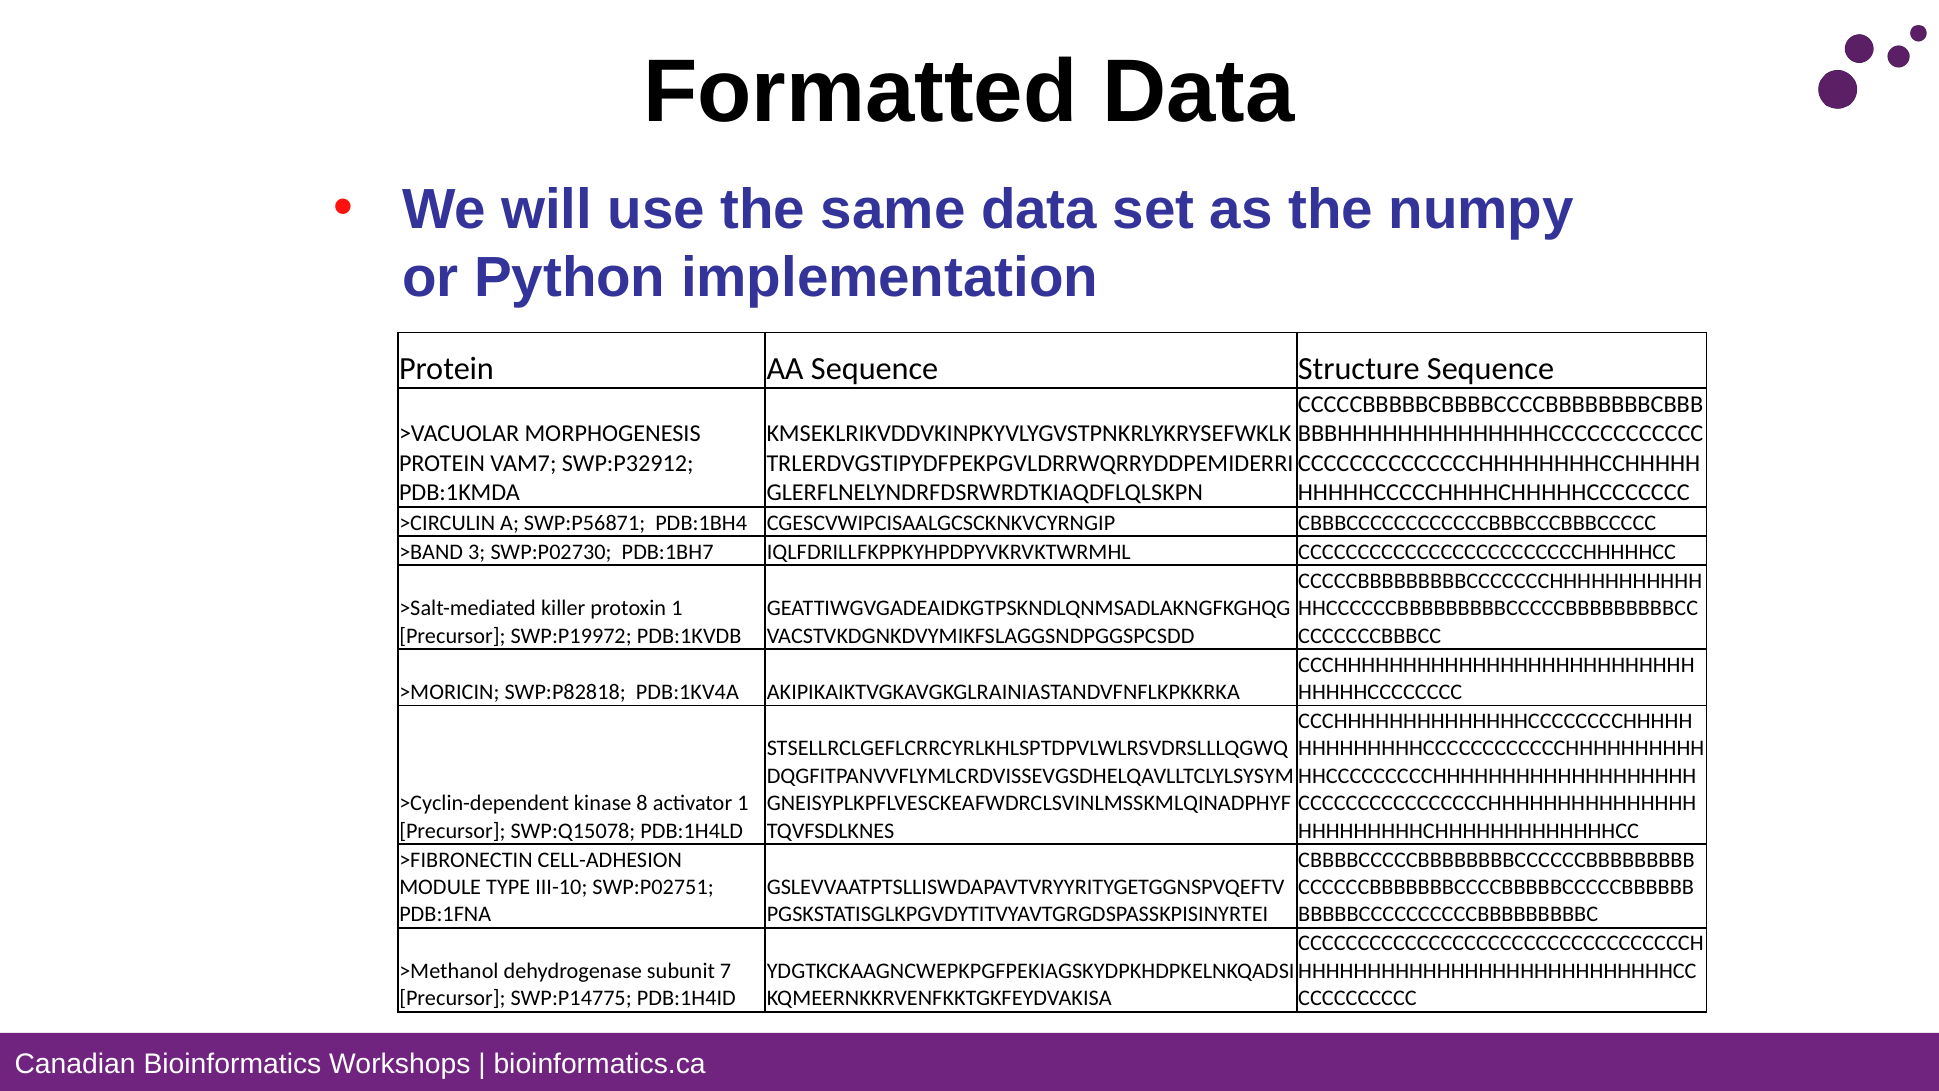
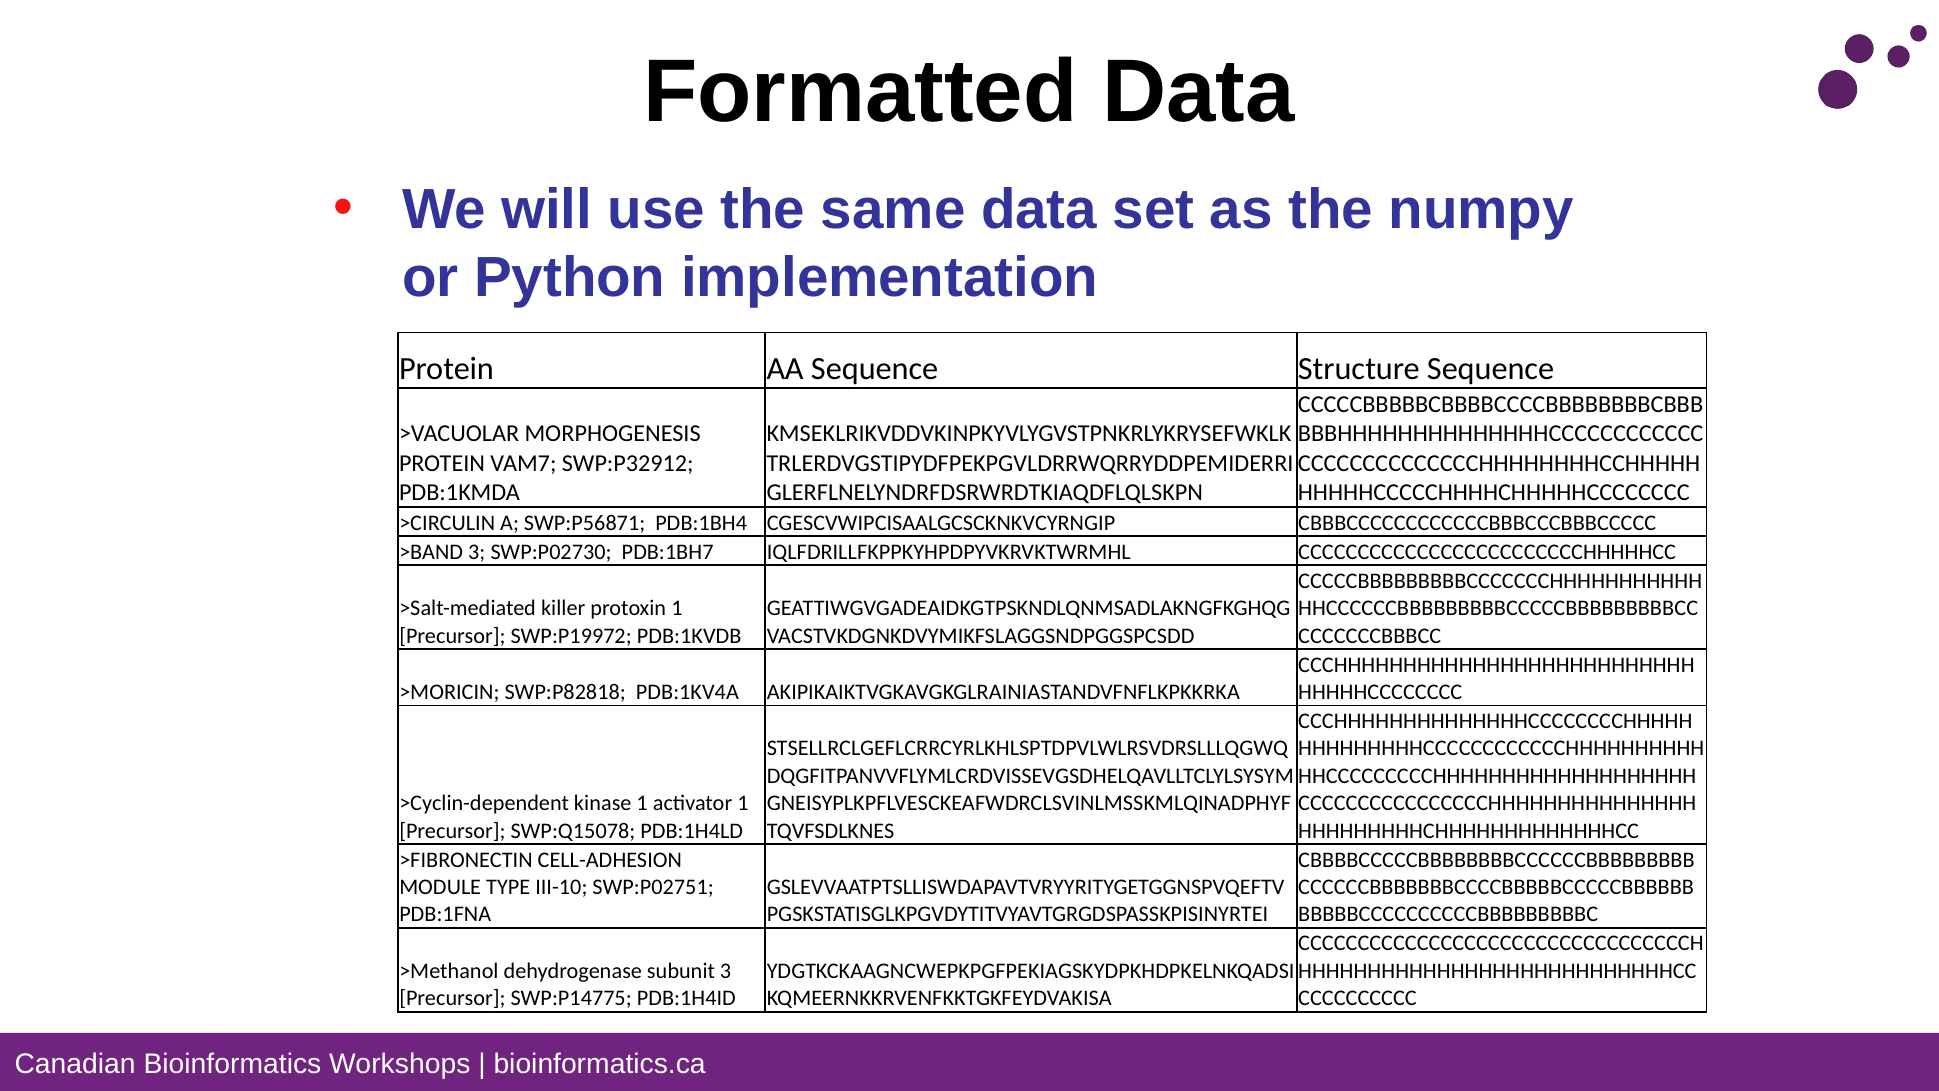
kinase 8: 8 -> 1 (642, 803)
subunit 7: 7 -> 3 (726, 971)
